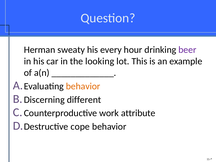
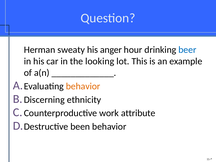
every: every -> anger (111, 50)
beer colour: purple -> blue (187, 50)
different: different -> ethnicity (84, 100)
cope: cope -> been (80, 127)
